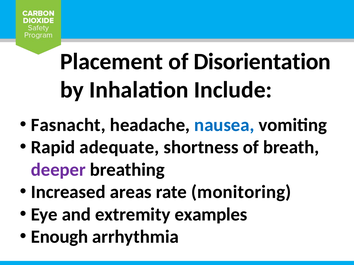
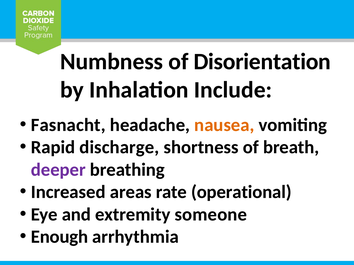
Placement: Placement -> Numbness (112, 62)
nausea colour: blue -> orange (224, 125)
adequate: adequate -> discharge (119, 148)
monitoring: monitoring -> operational (241, 192)
examples: examples -> someone (211, 215)
